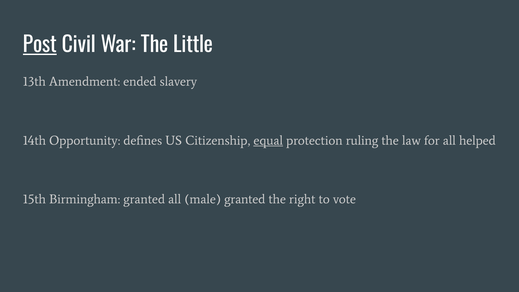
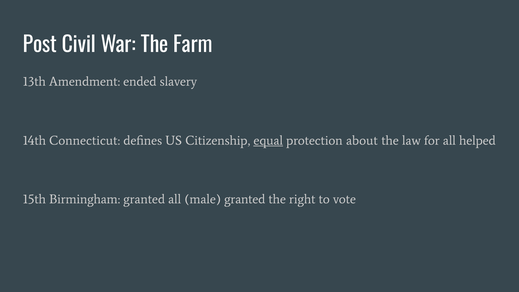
Post underline: present -> none (40, 45)
Little: Little -> Farm (193, 45)
Opportunity: Opportunity -> Connecticut (85, 140)
ruling: ruling -> about (362, 140)
